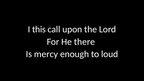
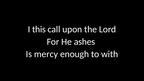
there: there -> ashes (84, 42)
loud: loud -> with (110, 54)
